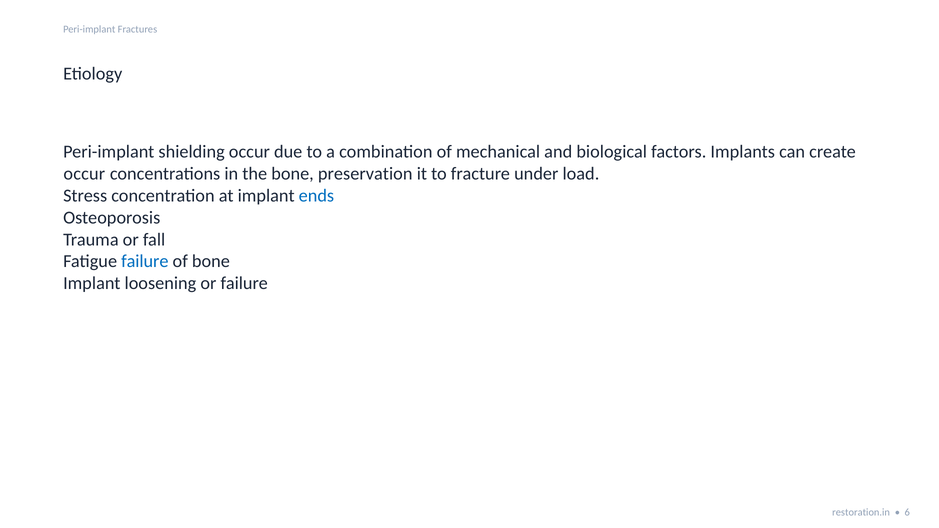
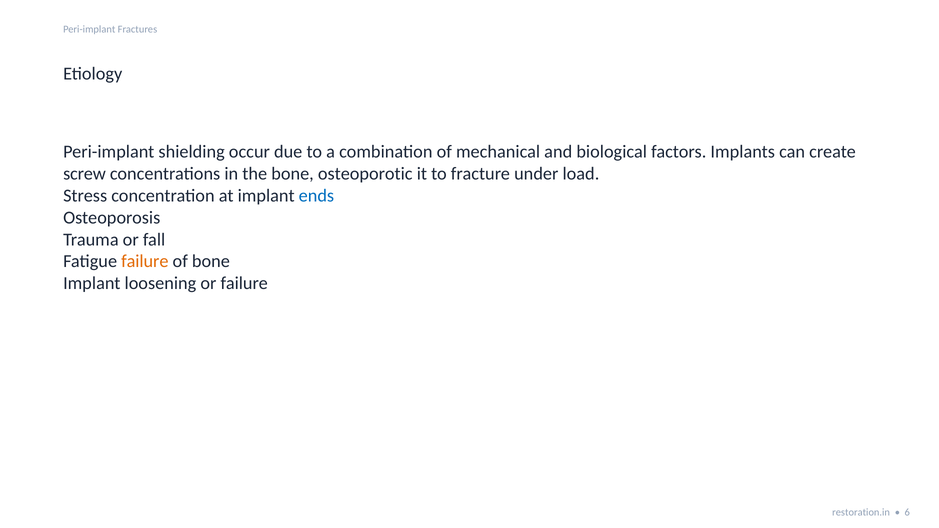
occur: occur -> screw (84, 174)
preservation: preservation -> osteoporotic (365, 174)
failure colour: blue -> orange (145, 262)
